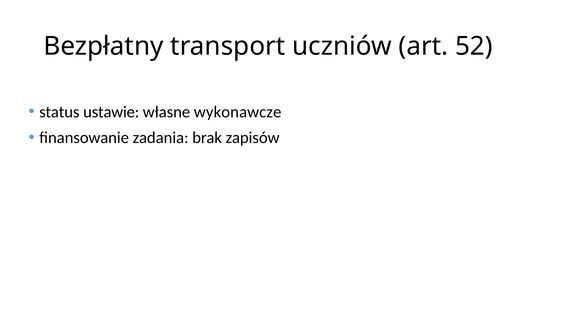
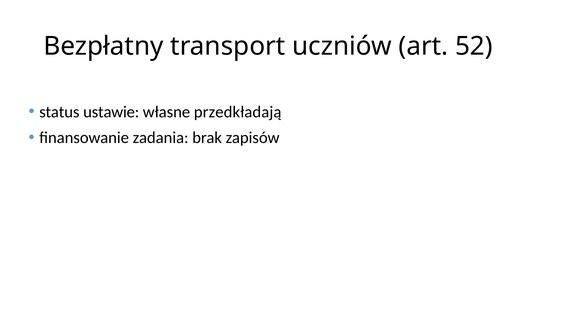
wykonawcze: wykonawcze -> przedkładają (238, 112)
